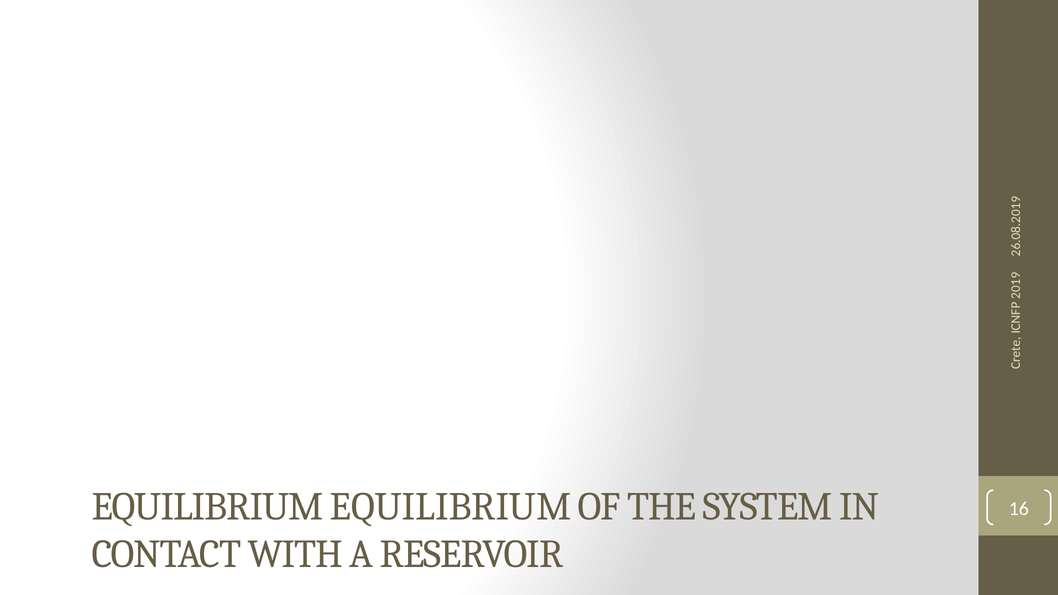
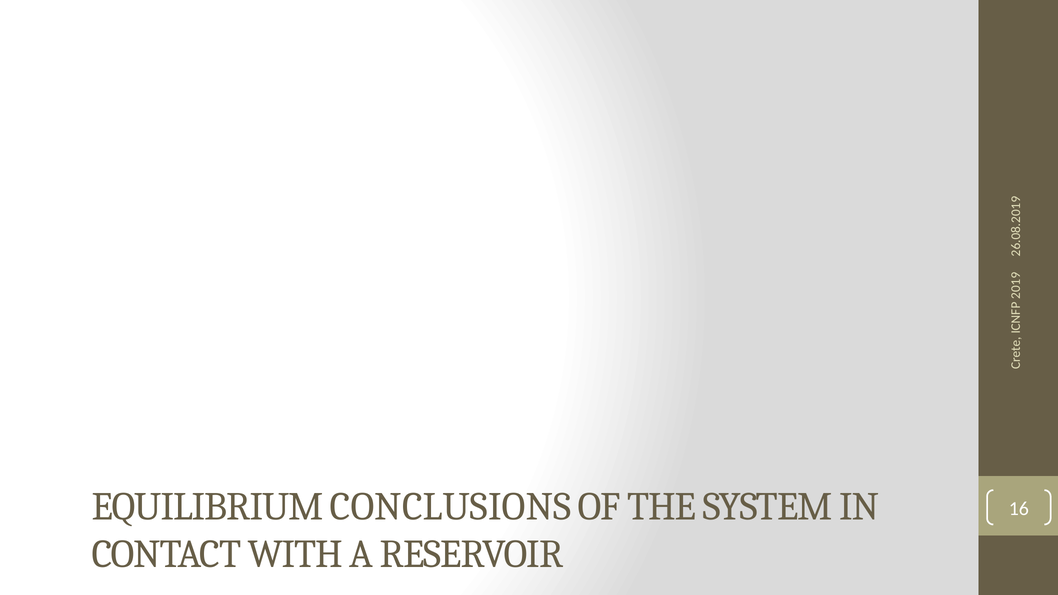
EQUILIBRIUM EQUILIBRIUM: EQUILIBRIUM -> CONCLUSIONS (451, 507)
